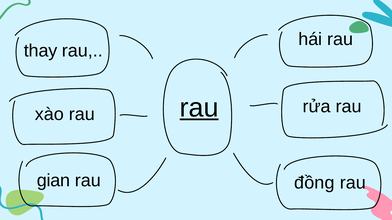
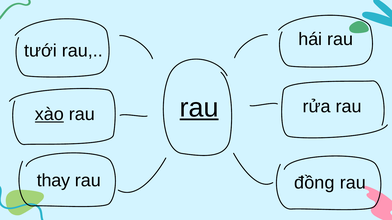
thay: thay -> tưới (40, 51)
xào underline: none -> present (49, 115)
gian: gian -> thay (54, 181)
